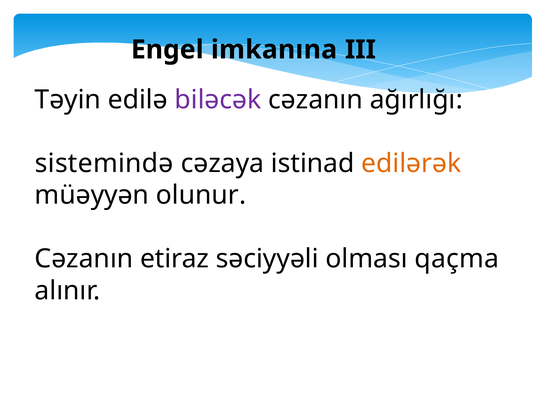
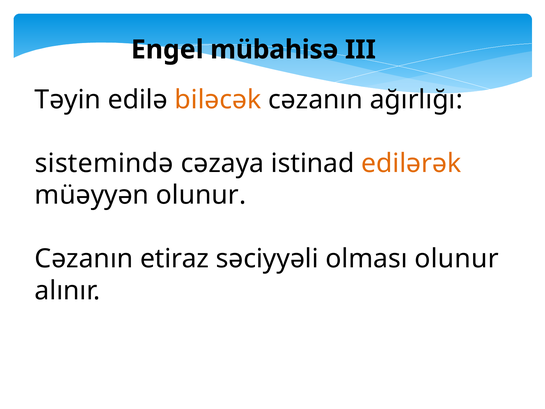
imkanına: imkanına -> mübahisə (274, 50)
biləcək colour: purple -> orange (218, 100)
olması qaçma: qaçma -> olunur (457, 259)
